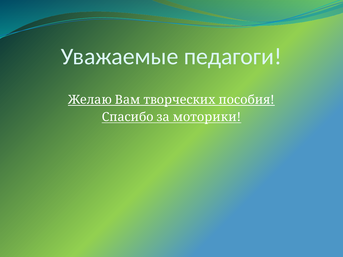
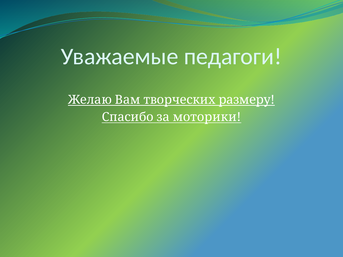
пособия: пособия -> размеру (247, 100)
